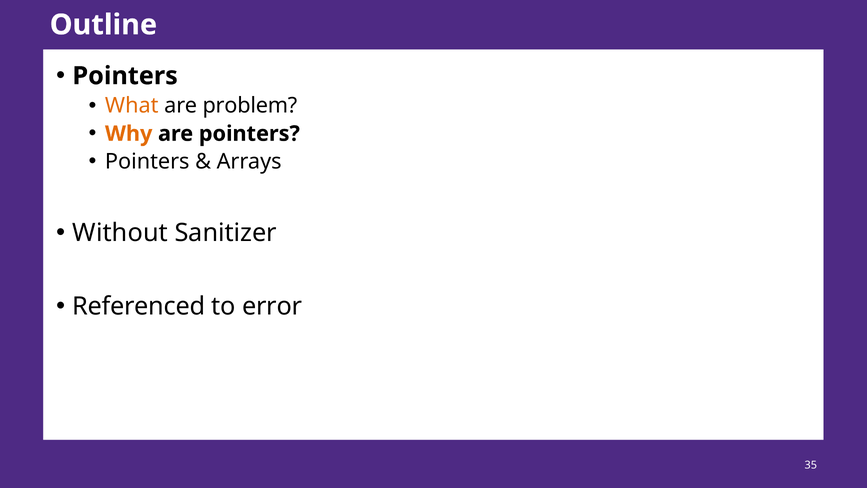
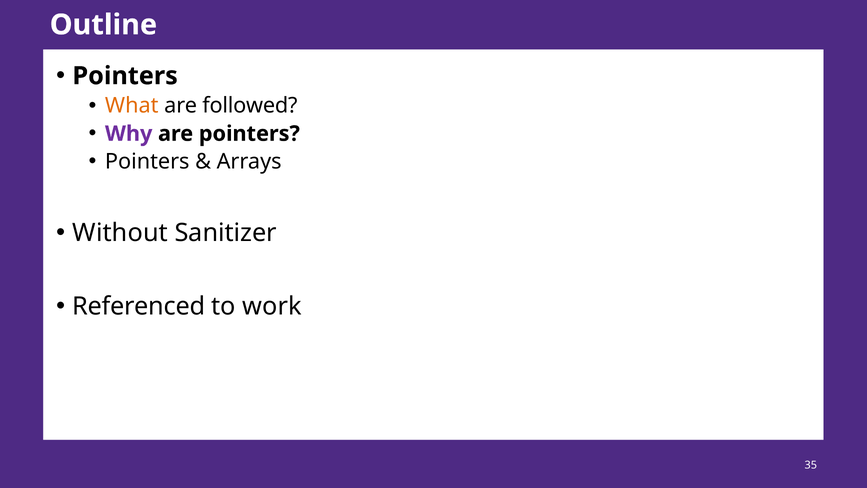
problem: problem -> followed (250, 106)
Why colour: orange -> purple (129, 134)
error: error -> work (272, 306)
